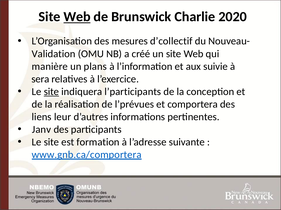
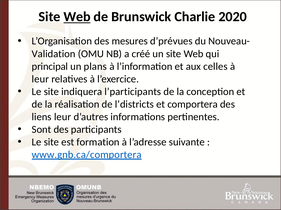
d’collectif: d’collectif -> d’prévues (171, 41)
manière: manière -> principal (50, 67)
suivie: suivie -> celles (215, 67)
sera: sera -> leur (40, 79)
site underline: present -> none (51, 92)
l’prévues: l’prévues -> l’districts (134, 105)
Janv: Janv -> Sont (42, 130)
